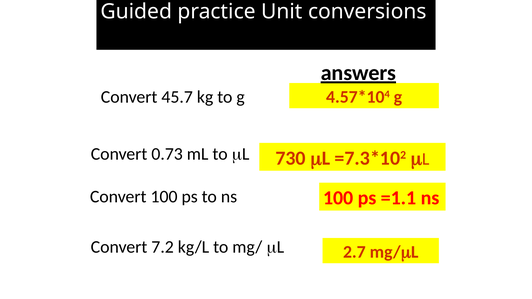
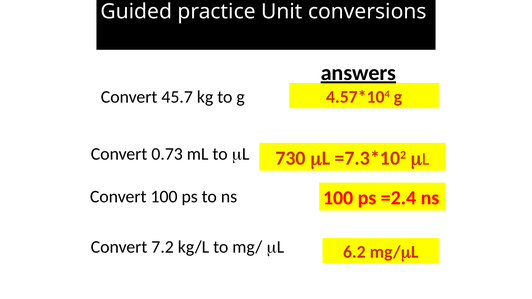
=1.1: =1.1 -> =2.4 (399, 198)
2.7: 2.7 -> 6.2 (354, 252)
